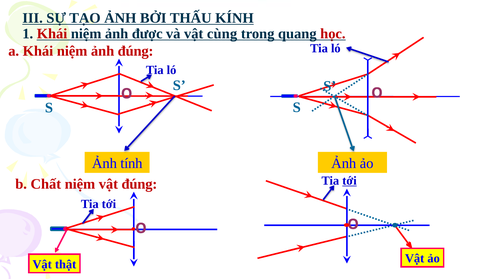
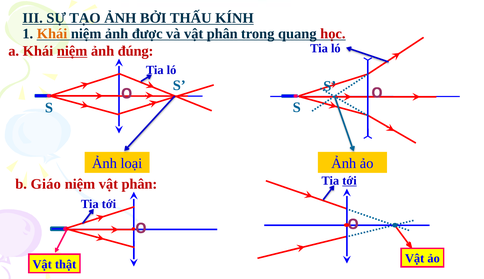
Khái colour: red -> orange (52, 34)
và vật cùng: cùng -> phân (222, 34)
niệm underline: none -> present (72, 51)
tính: tính -> loại (131, 164)
Chất: Chất -> Giáo (46, 184)
niệm vật đúng: đúng -> phân (139, 184)
